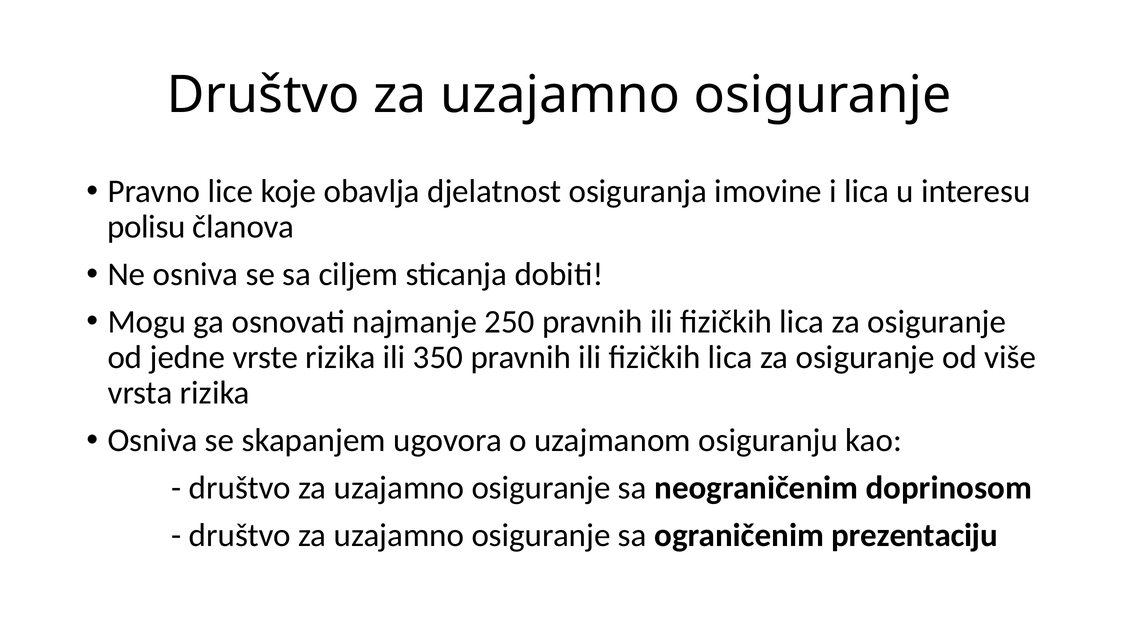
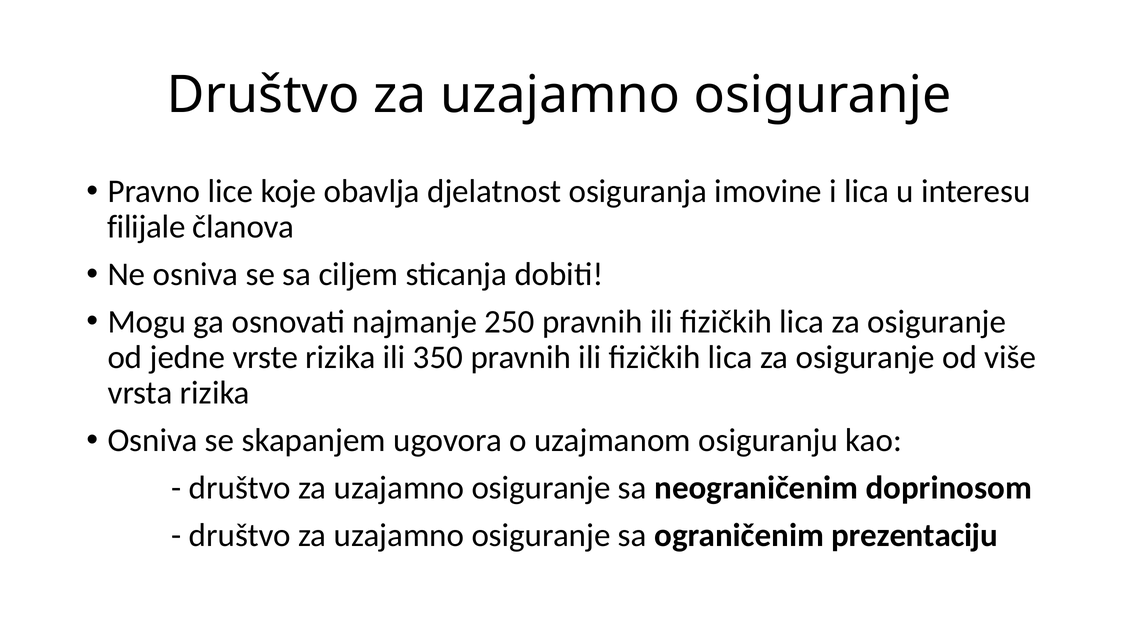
polisu: polisu -> filijale (146, 227)
